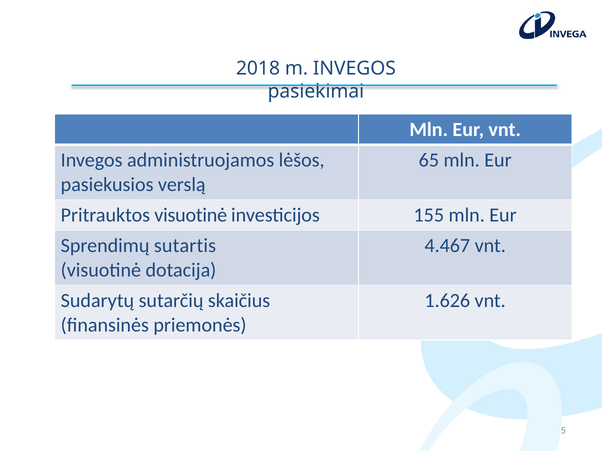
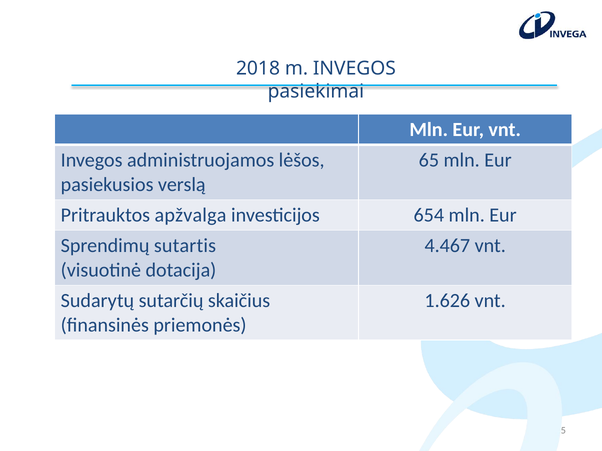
Pritrauktos visuotinė: visuotinė -> apžvalga (191, 215)
155: 155 -> 654 (429, 215)
